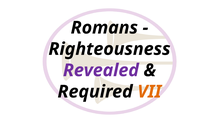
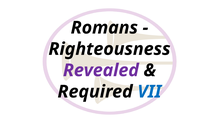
VII colour: orange -> blue (149, 92)
